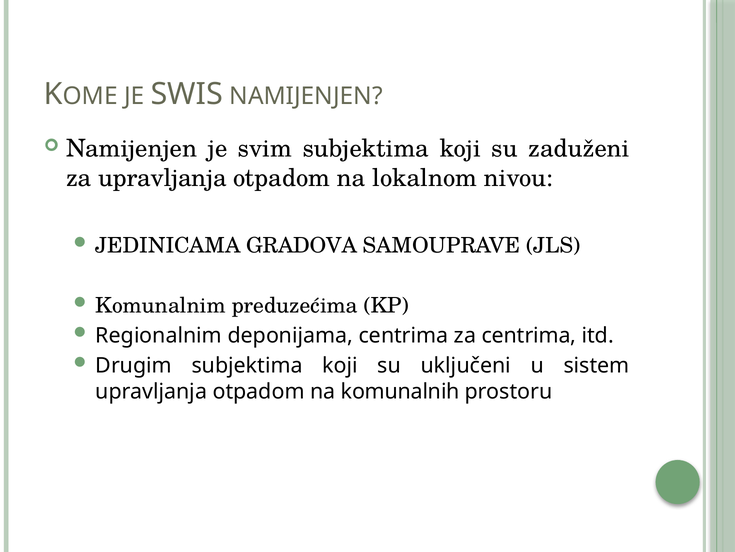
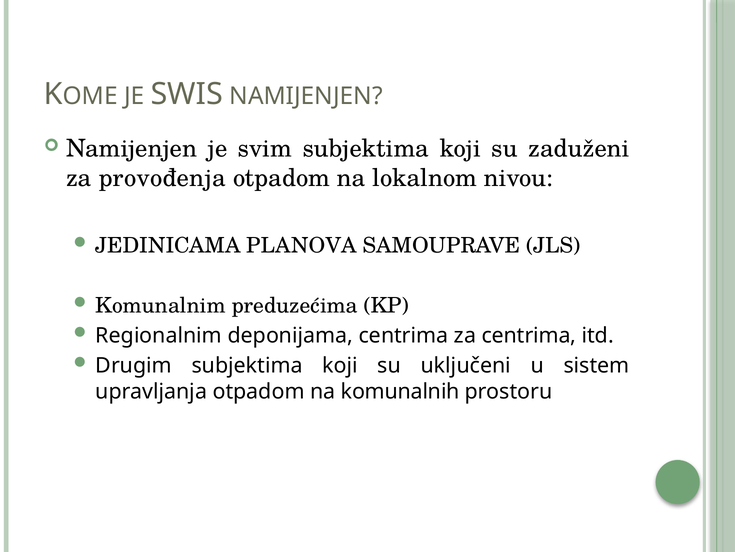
za upravljanja: upravljanja -> provođenja (162, 178)
GRADOVA: GRADOVA -> PLANOVA (302, 245)
